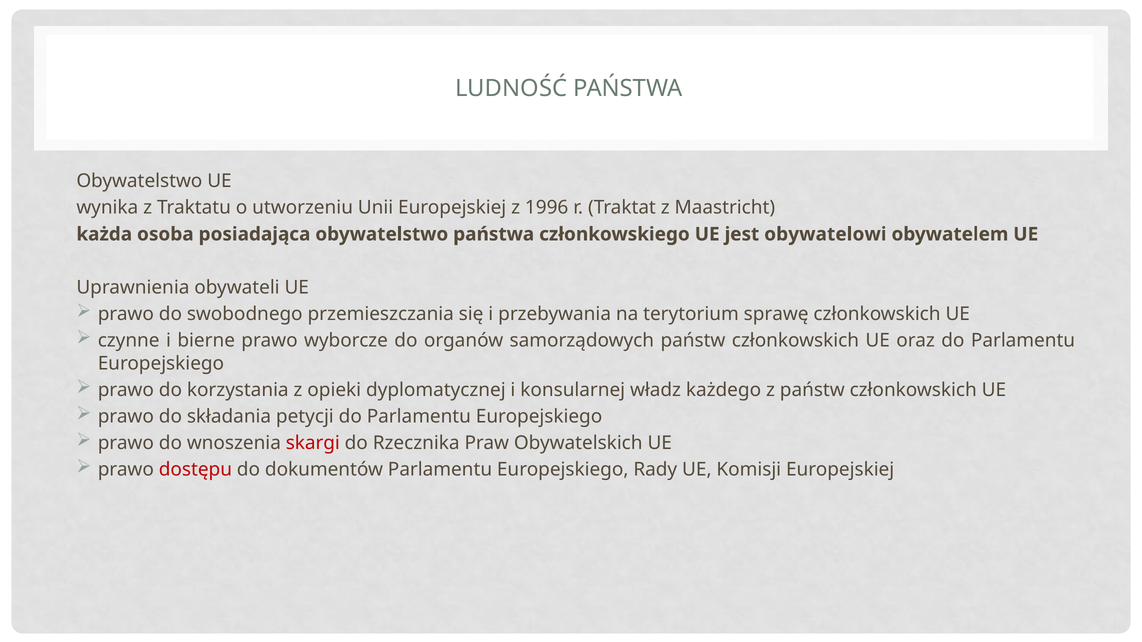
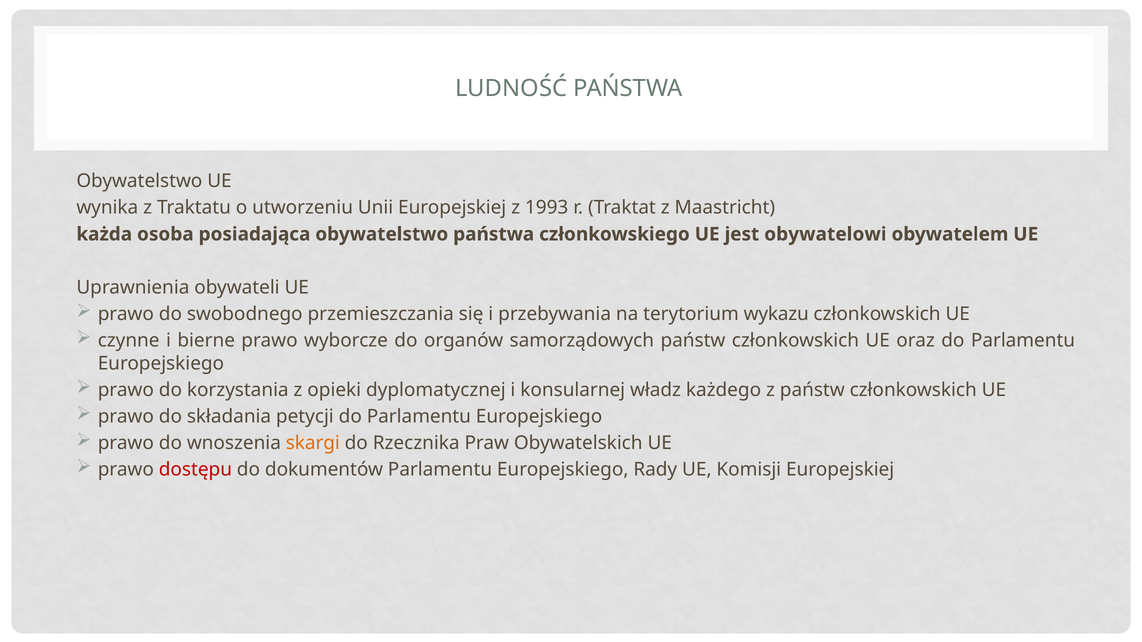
1996: 1996 -> 1993 (547, 208)
sprawę: sprawę -> wykazu (776, 314)
skargi colour: red -> orange (313, 443)
